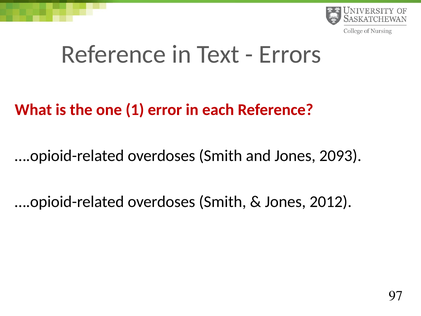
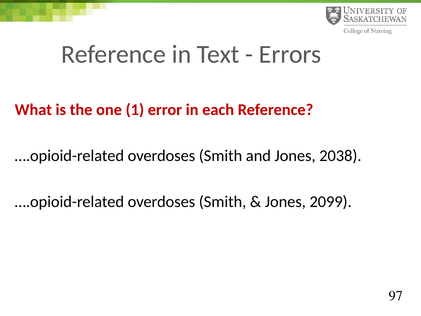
2093: 2093 -> 2038 (340, 156)
2012: 2012 -> 2099 (331, 201)
